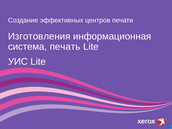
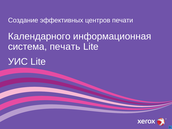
Изготовления: Изготовления -> Календарного (39, 36)
